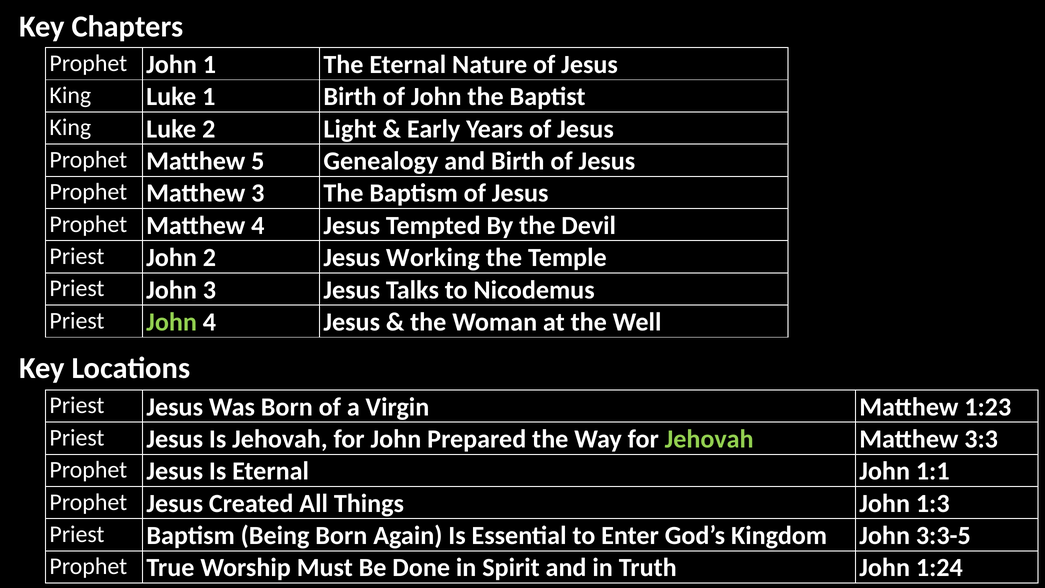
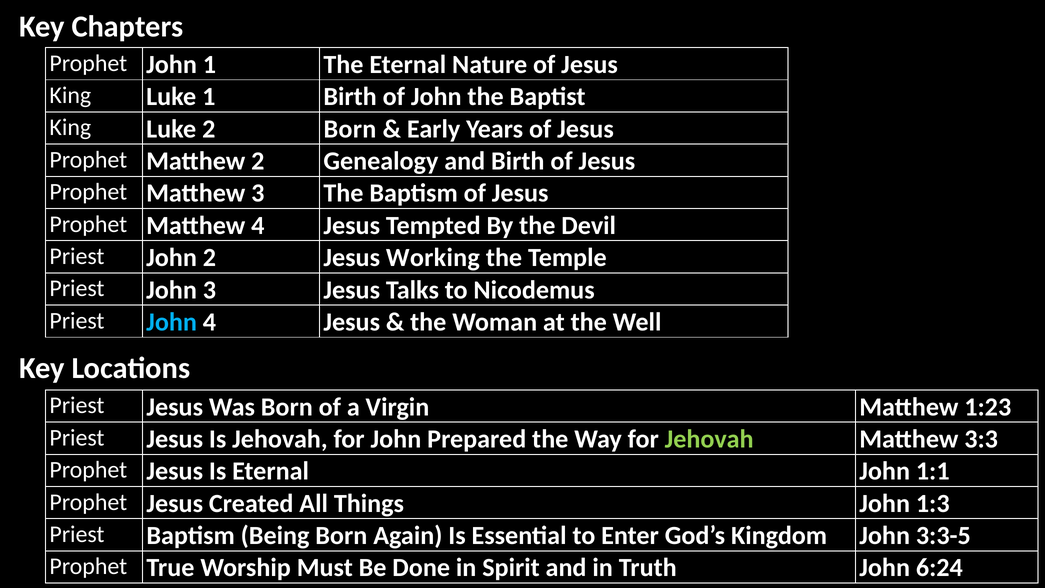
2 Light: Light -> Born (350, 129)
Matthew 5: 5 -> 2 (258, 161)
John colour: light green -> light blue (172, 322)
1:24: 1:24 -> 6:24 (939, 568)
